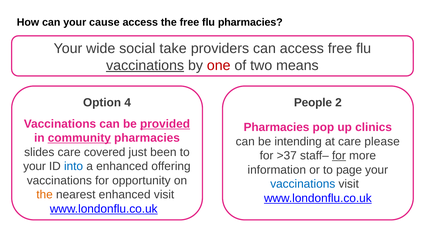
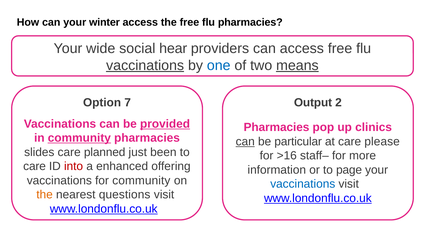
cause: cause -> winter (104, 22)
take: take -> hear (173, 48)
one colour: red -> blue (219, 65)
means underline: none -> present (297, 65)
Option 4: 4 -> 7 (128, 103)
People: People -> Output (313, 103)
can underline: none -> present (245, 142)
intending: intending -> particular (298, 142)
covered: covered -> planned (105, 152)
>37: >37 -> >16 (287, 156)
for underline: present -> none (339, 156)
your: your -> care (35, 166)
into colour: blue -> red (74, 166)
for opportunity: opportunity -> community (141, 181)
nearest enhanced: enhanced -> questions (125, 195)
